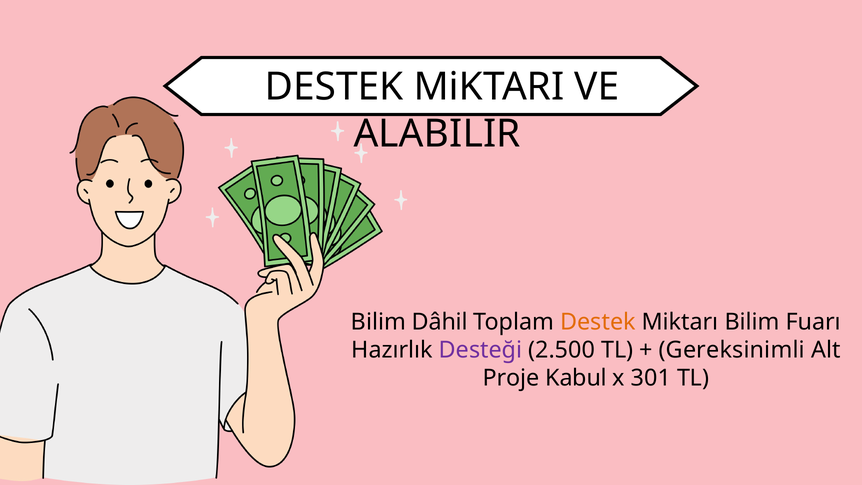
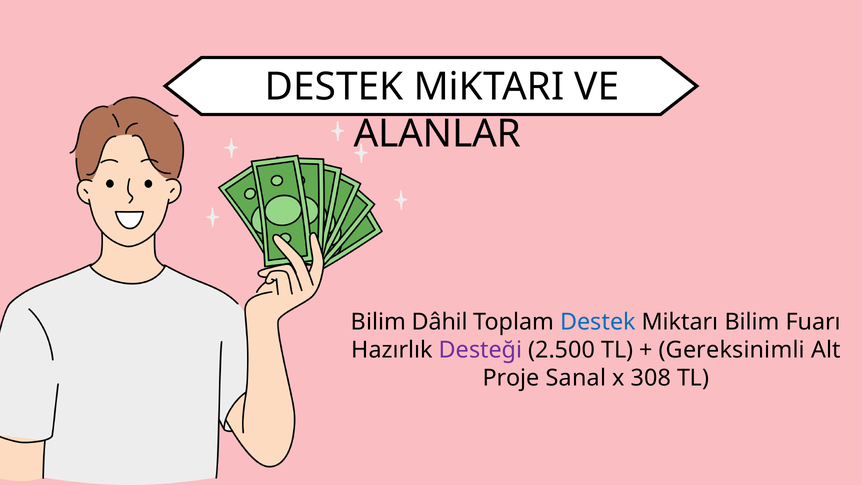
ALABILIR: ALABILIR -> ALANLAR (437, 134)
Destek colour: orange -> blue (598, 322)
Kabul: Kabul -> Sanal (576, 378)
301: 301 -> 308 (651, 378)
